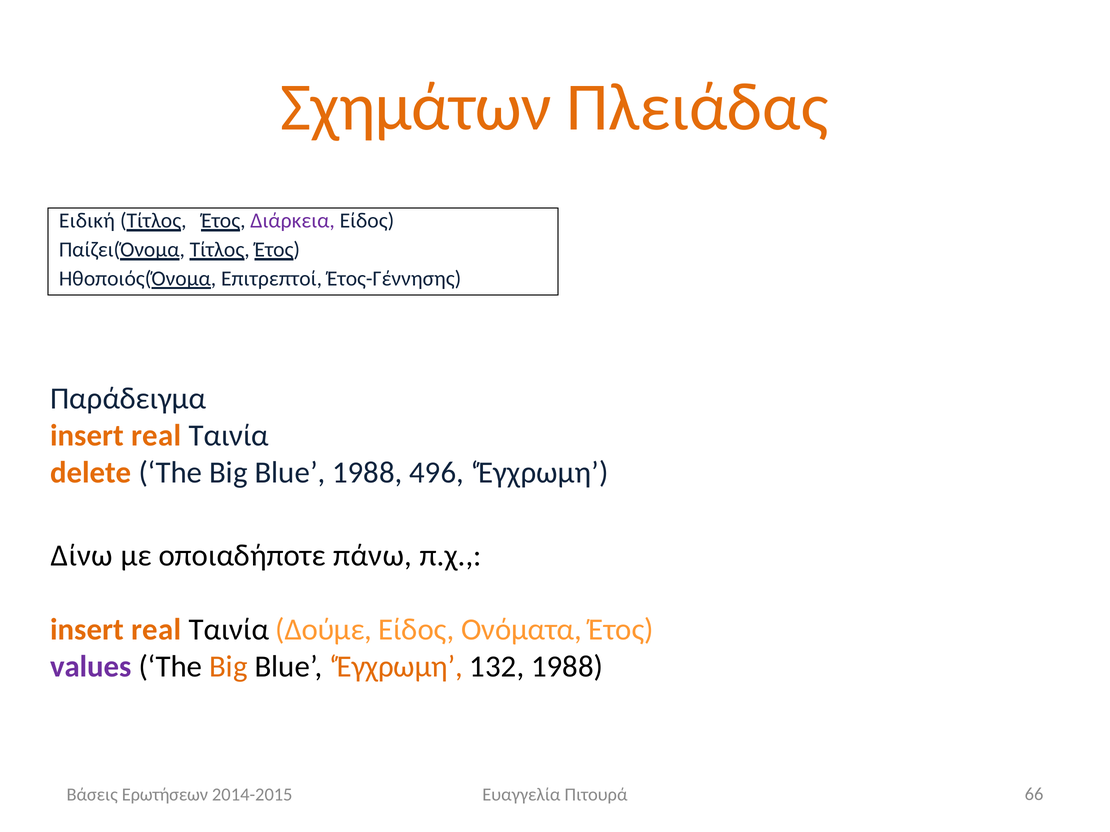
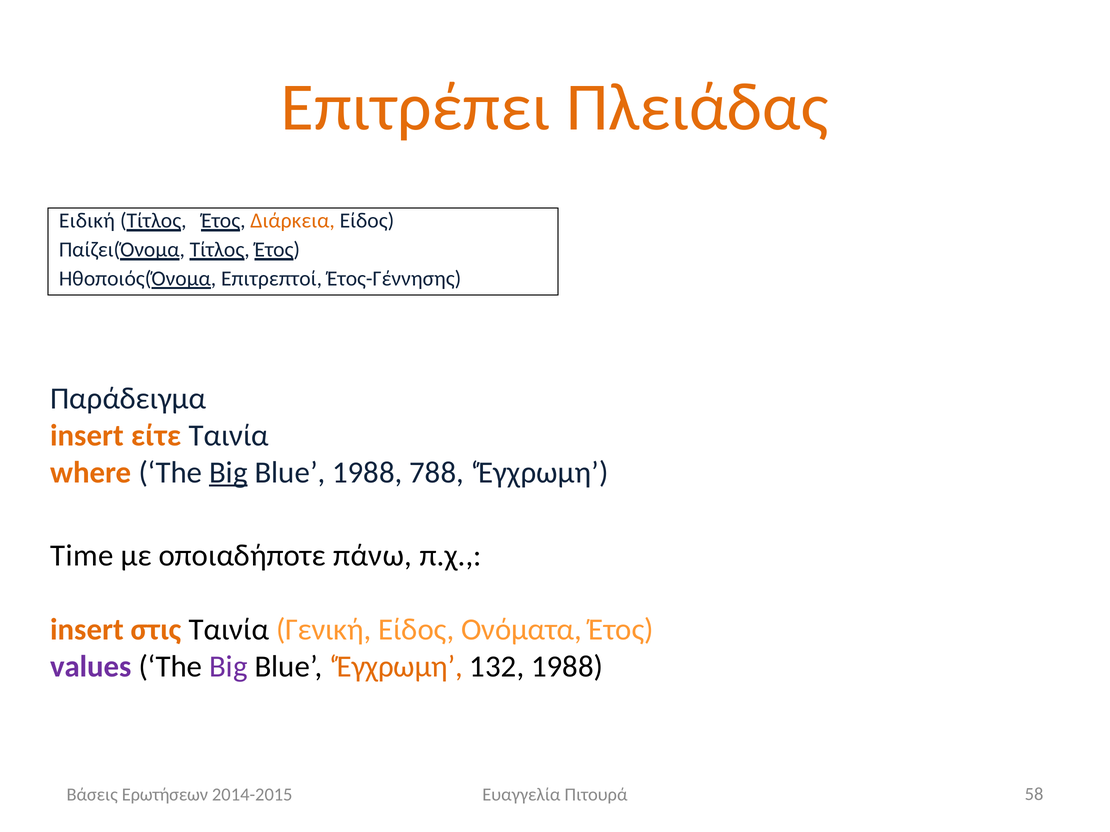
Σχημάτων: Σχημάτων -> Επιτρέπει (416, 107)
Διάρκεια colour: purple -> orange (293, 221)
real: real -> είτε (156, 436)
delete: delete -> where (91, 473)
Big underline: none -> present (228, 473)
496: 496 -> 788 (437, 473)
Δίνω: Δίνω -> Time (82, 556)
real: real -> στις (156, 630)
Δούμε: Δούμε -> Γενική (324, 630)
Big colour: orange -> purple (228, 667)
66: 66 -> 58 (1034, 795)
